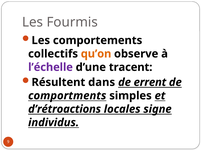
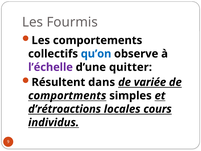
qu’on colour: orange -> blue (96, 54)
tracent: tracent -> quitter (131, 67)
errent: errent -> variée (150, 82)
signe: signe -> cours (158, 109)
